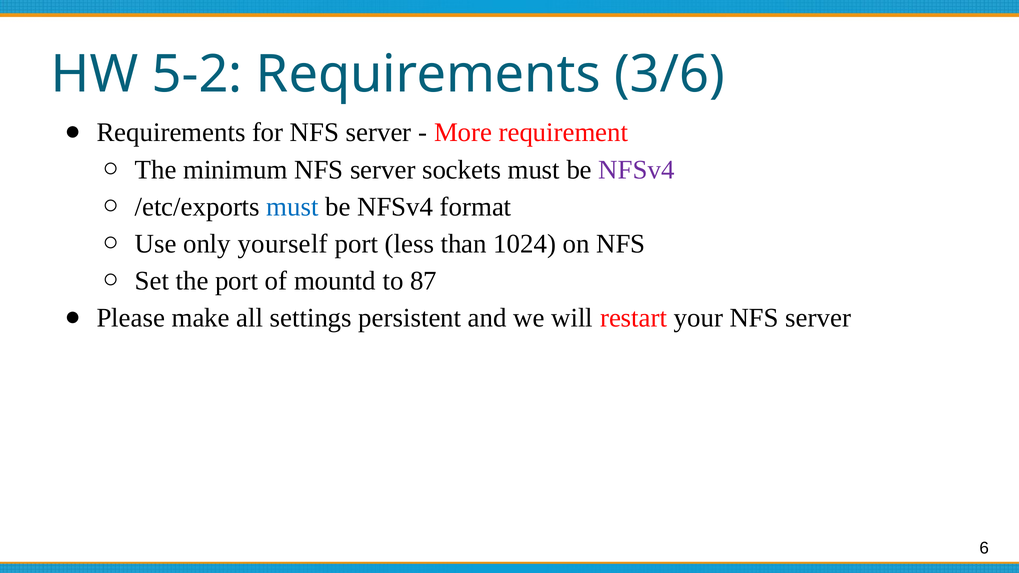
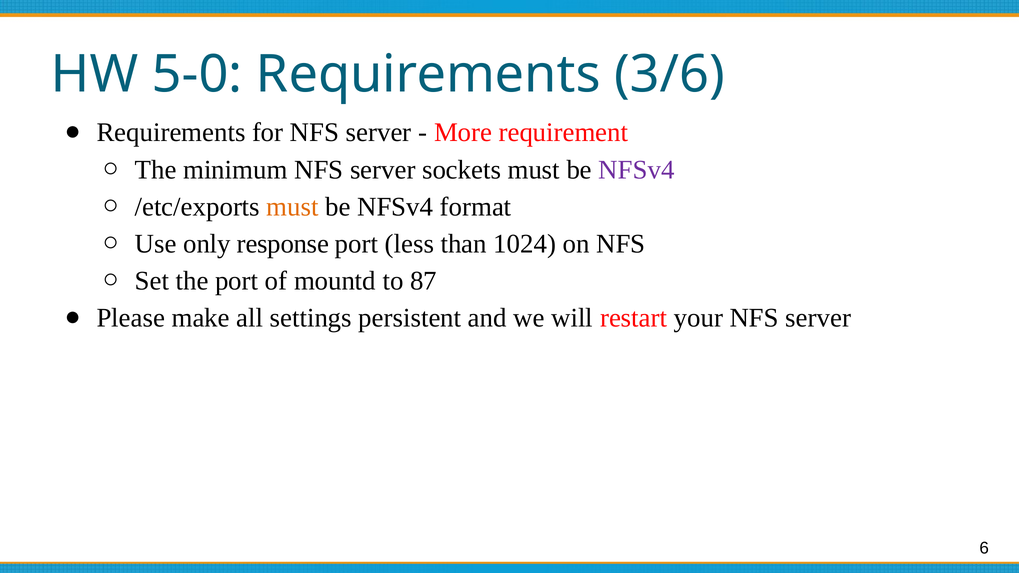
5-2: 5-2 -> 5-0 (197, 74)
must colour: blue -> orange (292, 207)
yourself: yourself -> response (283, 244)
